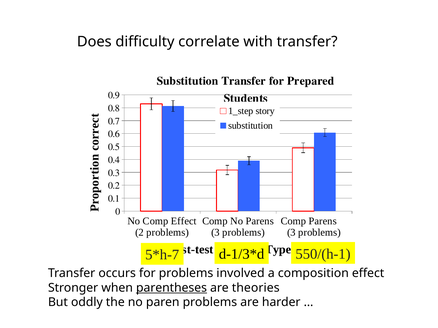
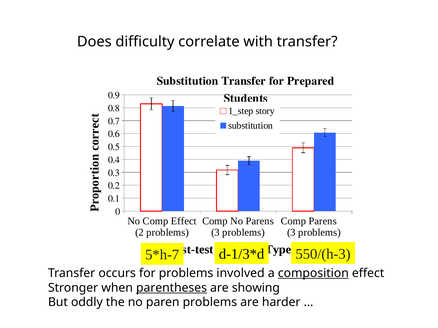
550/(h-1: 550/(h-1 -> 550/(h-3 (323, 254)
composition underline: none -> present (313, 274)
theories: theories -> showing (256, 288)
